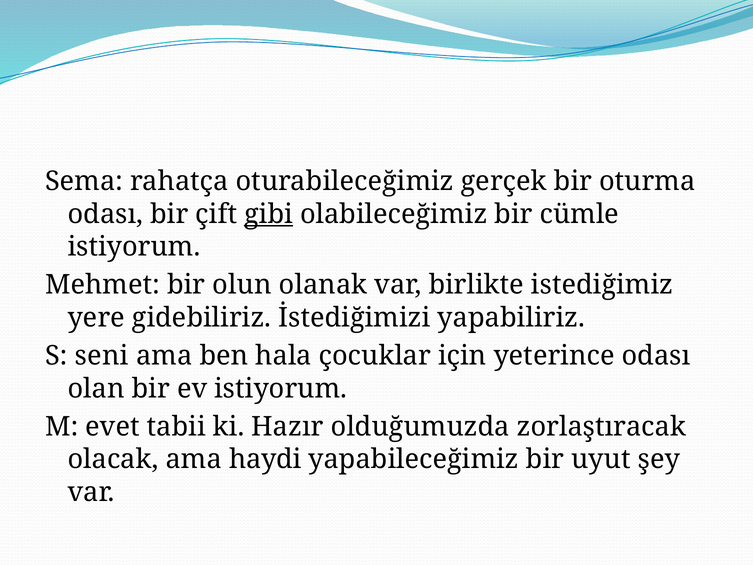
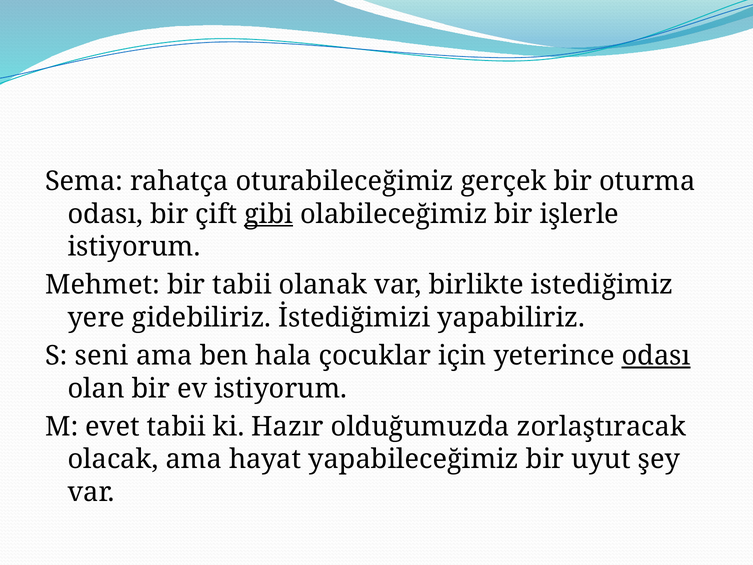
cümle: cümle -> işlerle (579, 214)
bir olun: olun -> tabii (242, 285)
odası underline: none -> present (656, 356)
haydi: haydi -> hayat (265, 459)
